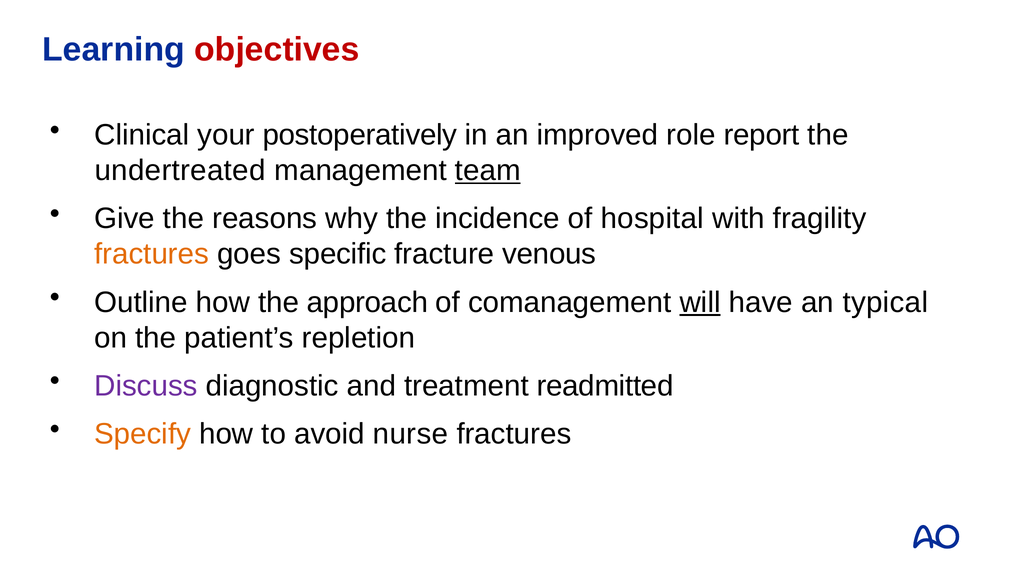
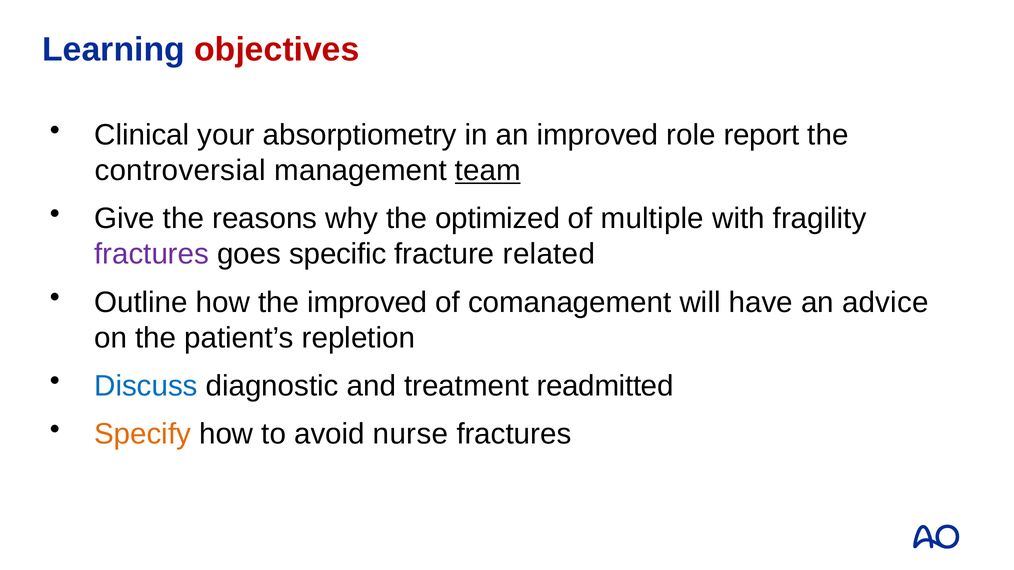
postoperatively: postoperatively -> absorptiometry (360, 135)
undertreated: undertreated -> controversial (180, 171)
incidence: incidence -> optimized (498, 219)
hospital: hospital -> multiple (652, 219)
fractures colour: orange -> purple (152, 254)
venous: venous -> related (549, 254)
the approach: approach -> improved (367, 303)
will underline: present -> none (700, 303)
typical: typical -> advice (885, 303)
Discuss colour: purple -> blue (146, 386)
